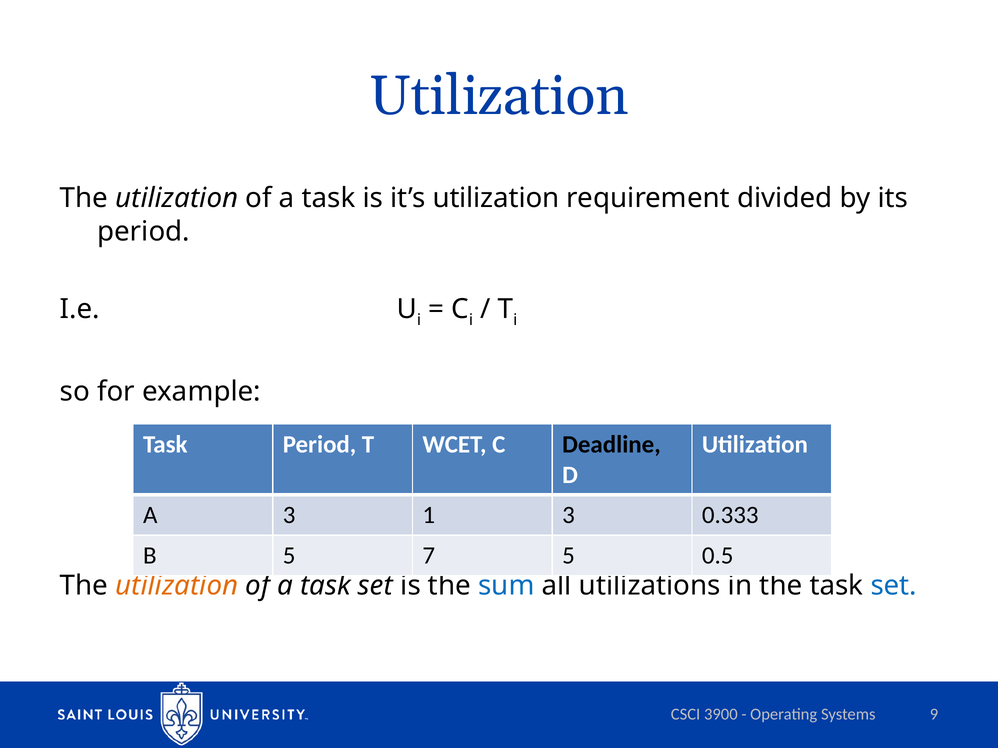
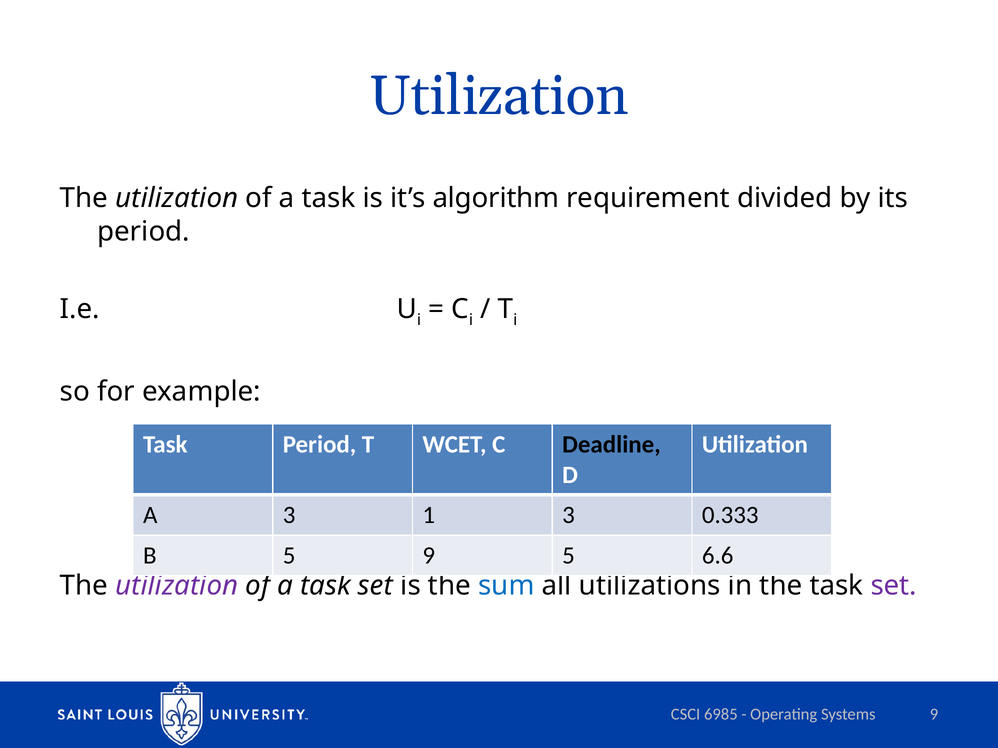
it’s utilization: utilization -> algorithm (496, 198)
5 7: 7 -> 9 (429, 556)
0.5: 0.5 -> 6.6 (718, 556)
utilization colour: orange -> purple (177, 586)
set colour: blue -> purple (894, 586)
3900: 3900 -> 6985 (721, 715)
